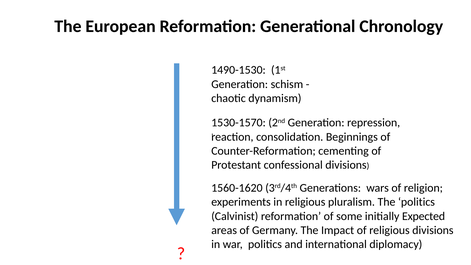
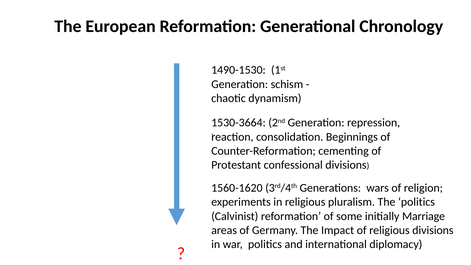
1530-1570: 1530-1570 -> 1530-3664 (238, 123)
Expected: Expected -> Marriage (424, 216)
